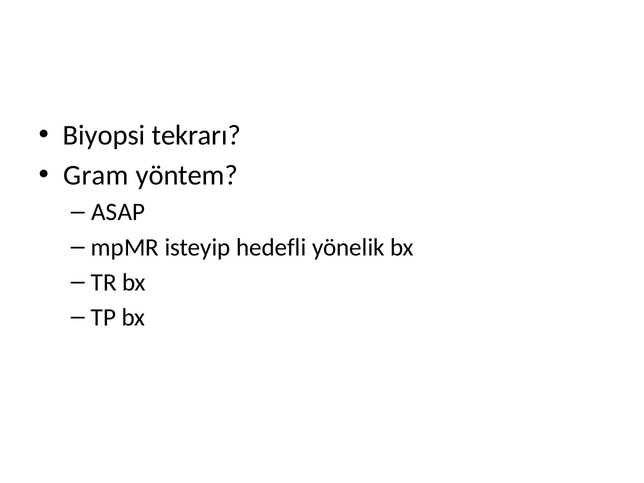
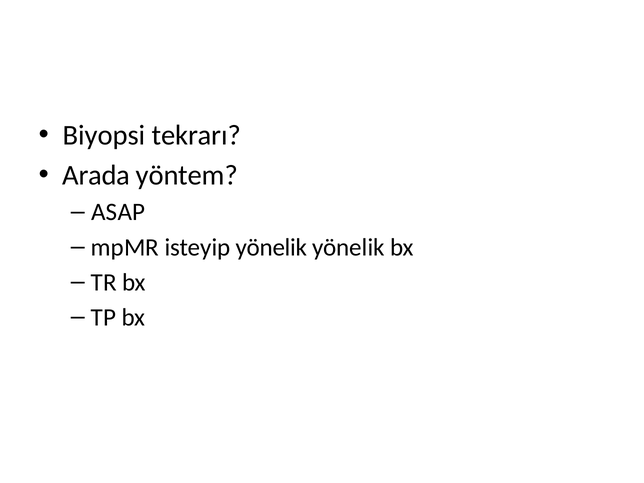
Gram: Gram -> Arada (96, 175)
isteyip hedefli: hedefli -> yönelik (271, 247)
